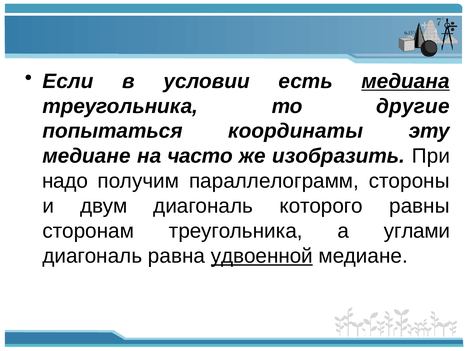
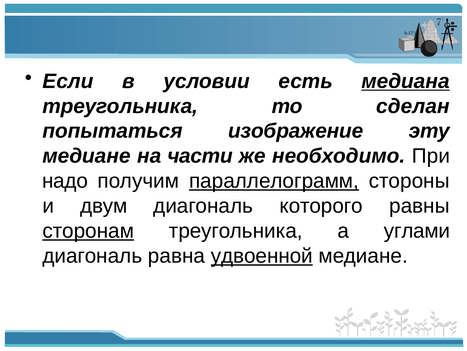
другие: другие -> сделан (413, 106)
координаты: координаты -> изображение (296, 131)
часто: часто -> части (200, 156)
изобразить: изобразить -> необходимо (339, 156)
параллелограмм underline: none -> present (274, 181)
сторонам underline: none -> present (88, 230)
